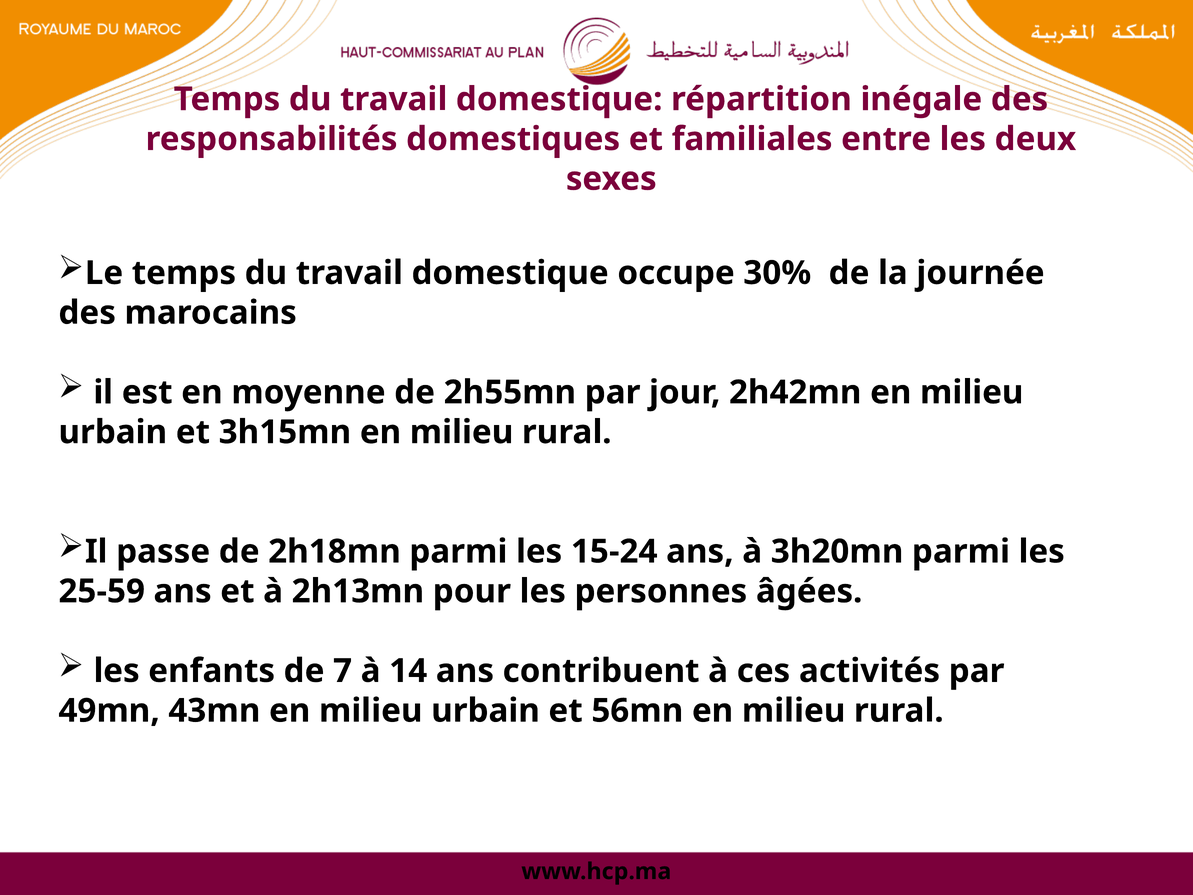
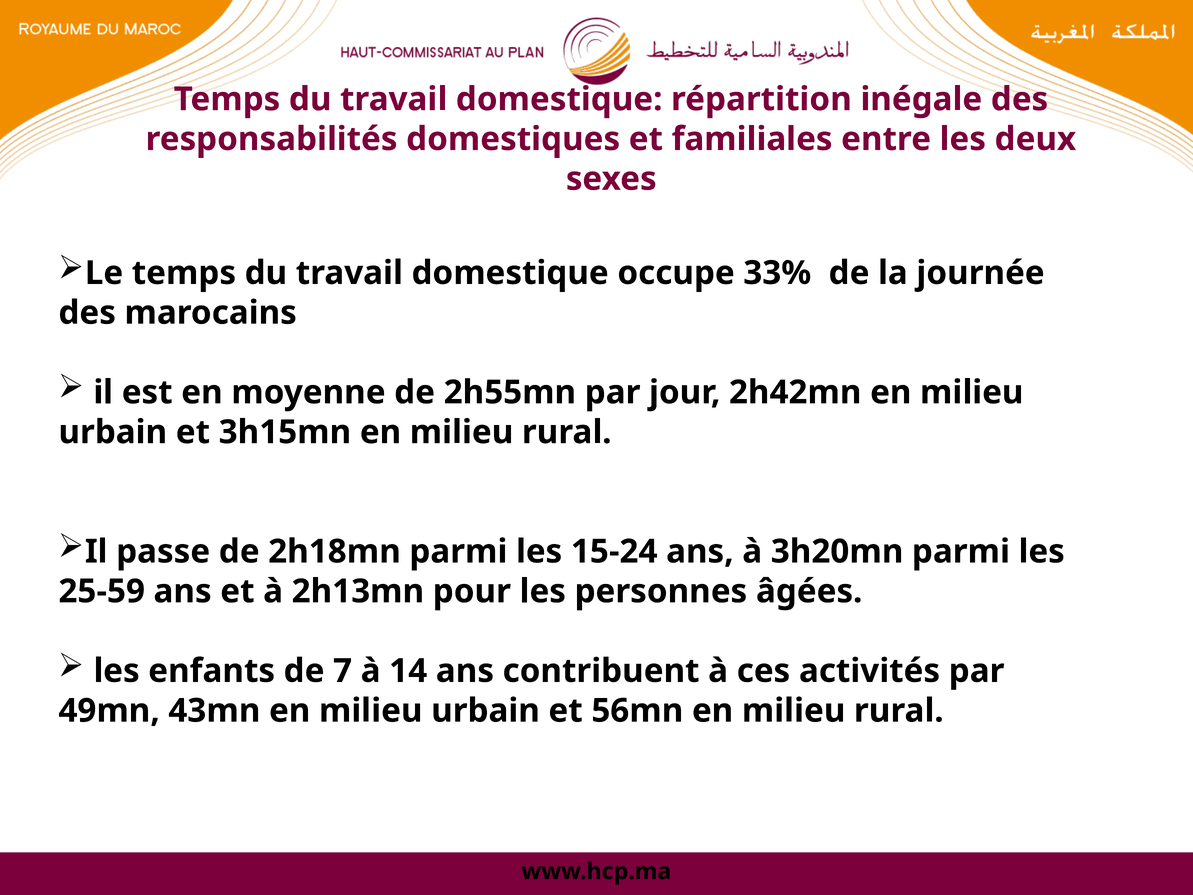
30%: 30% -> 33% (777, 273)
